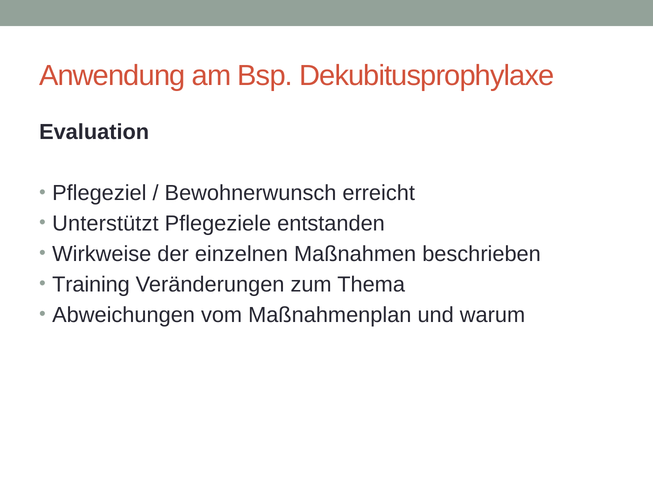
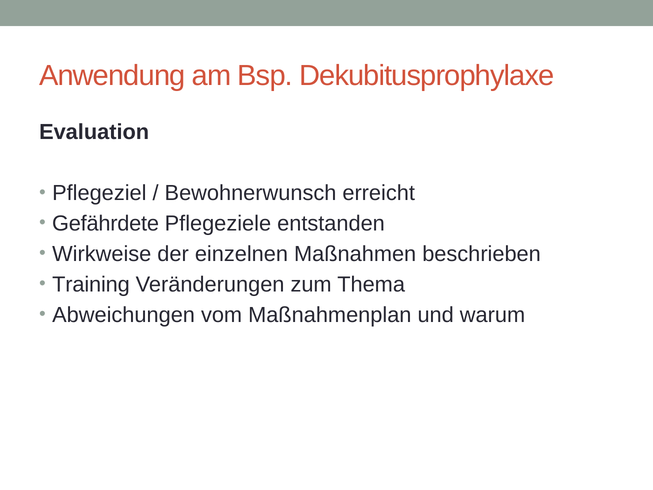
Unterstützt: Unterstützt -> Gefährdete (106, 224)
